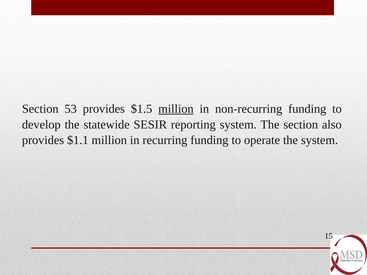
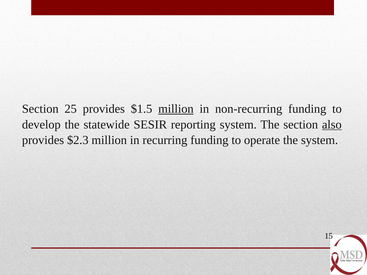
53: 53 -> 25 (71, 109)
also underline: none -> present (332, 125)
$1.1: $1.1 -> $2.3 (78, 140)
